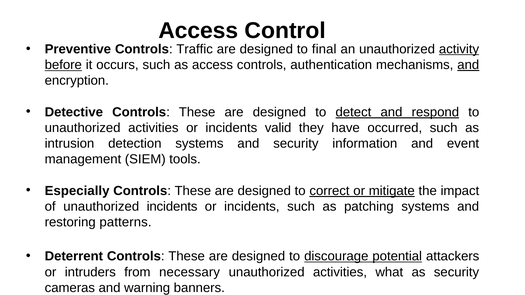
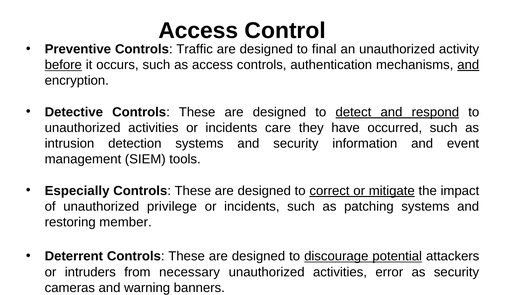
activity underline: present -> none (459, 49)
valid: valid -> care (278, 128)
unauthorized incidents: incidents -> privilege (172, 207)
patterns: patterns -> member (126, 222)
what: what -> error (389, 272)
